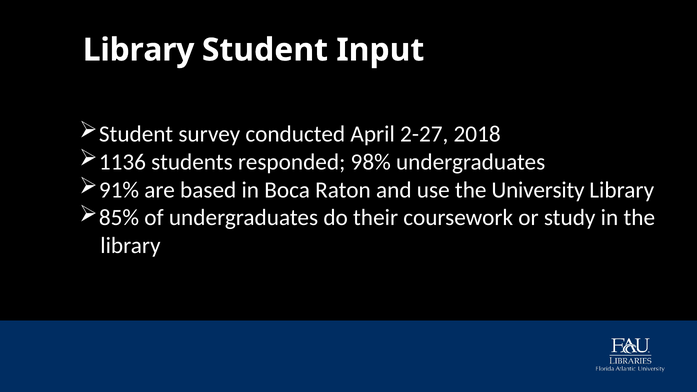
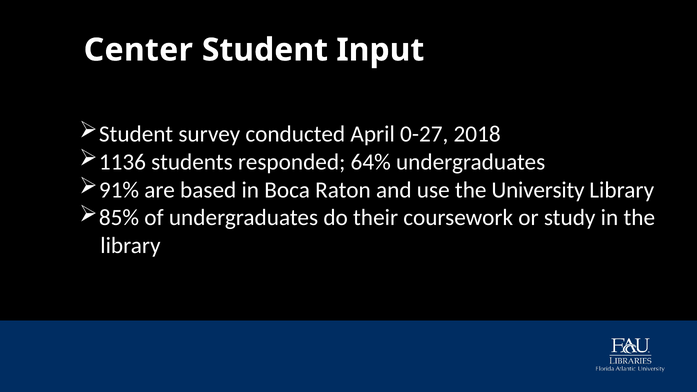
Library: Library -> Center (138, 50)
2-27: 2-27 -> 0-27 (424, 134)
98%: 98% -> 64% (371, 162)
